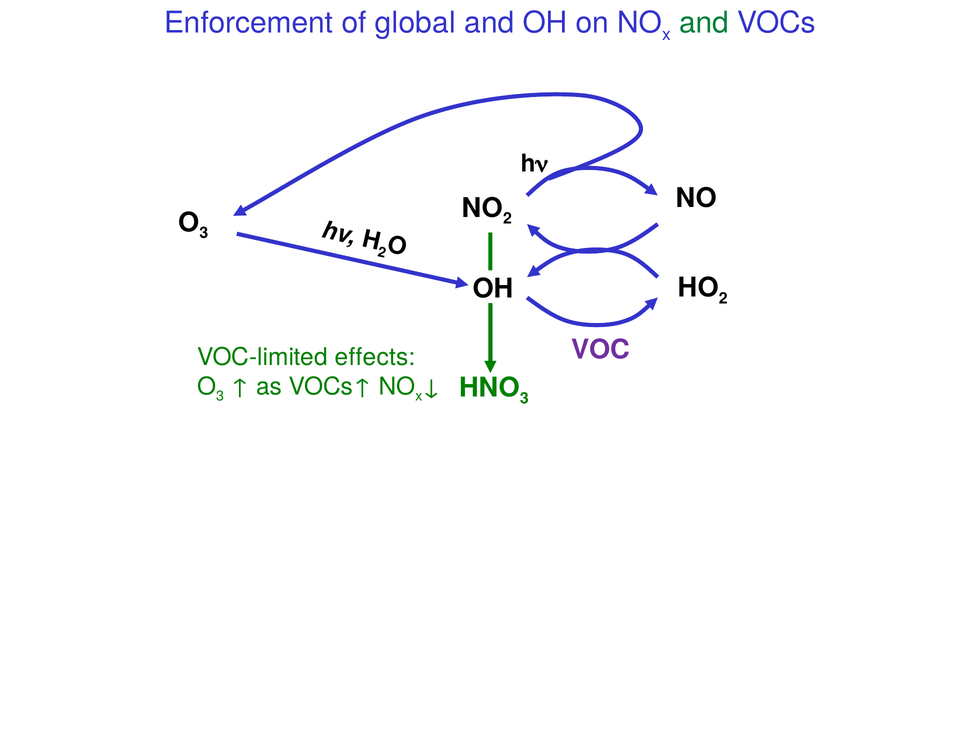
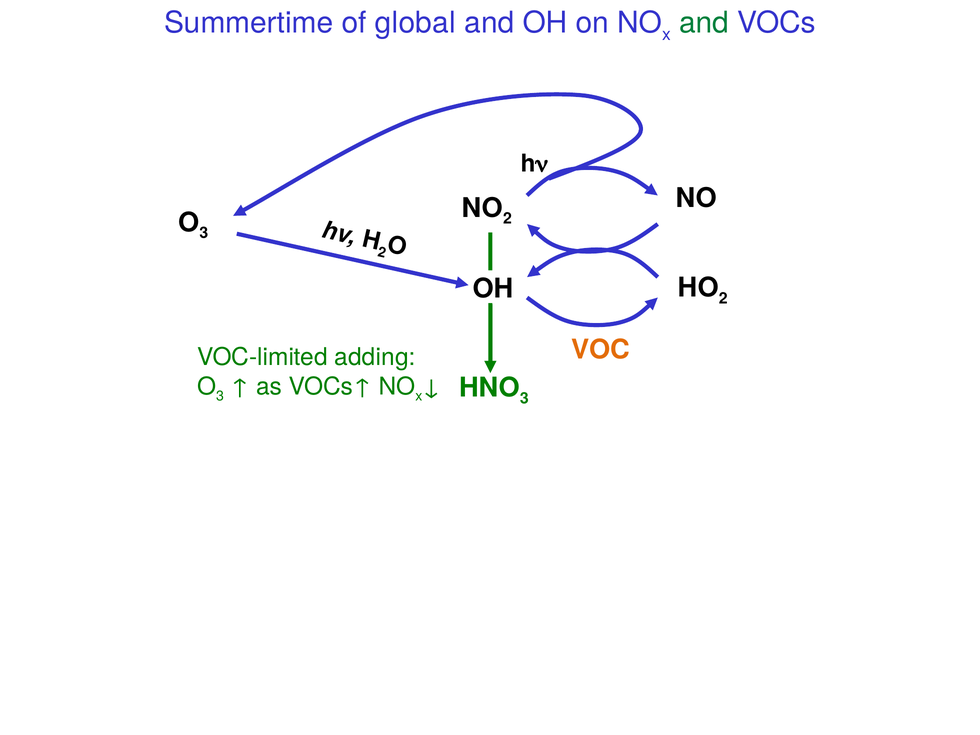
Enforcement: Enforcement -> Summertime (249, 23)
VOC colour: purple -> orange (601, 350)
effects: effects -> adding (375, 357)
